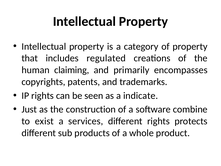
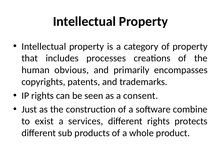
regulated: regulated -> processes (106, 58)
claiming: claiming -> obvious (72, 70)
indicate: indicate -> consent (141, 95)
